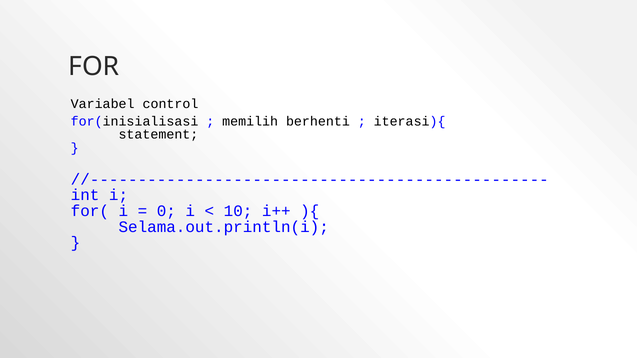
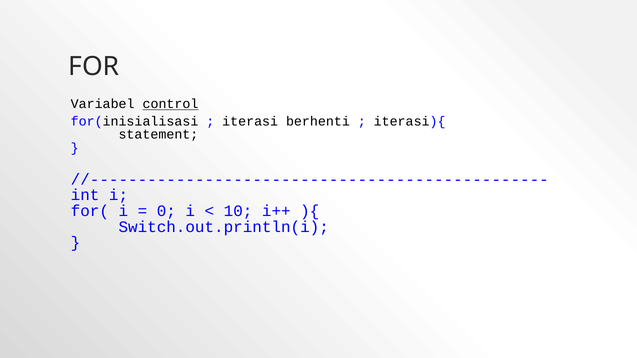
control underline: none -> present (170, 104)
memilih: memilih -> iterasi (250, 121)
Selama.out.println(i: Selama.out.println(i -> Switch.out.println(i (224, 227)
